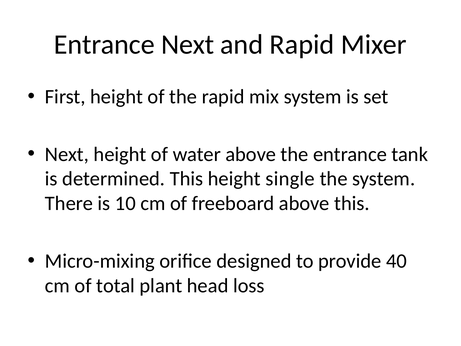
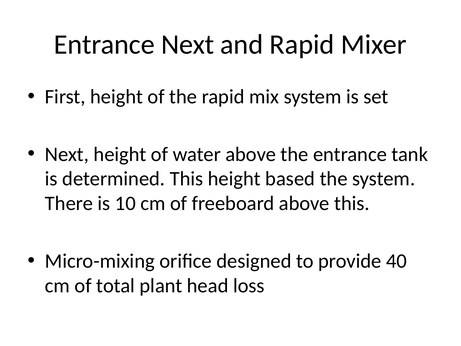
single: single -> based (290, 179)
